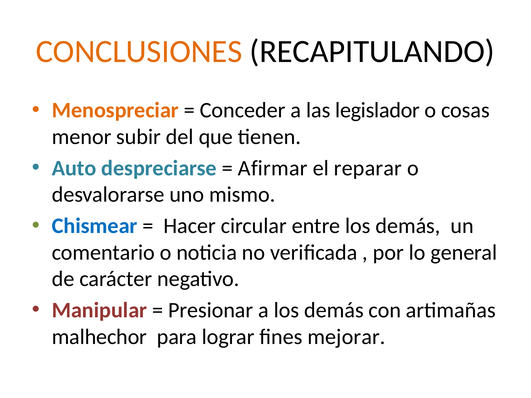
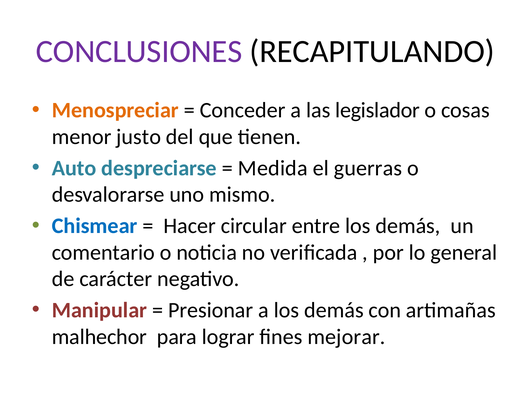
CONCLUSIONES colour: orange -> purple (139, 51)
subir: subir -> justo (139, 137)
Afirmar: Afirmar -> Medida (273, 168)
reparar: reparar -> guerras (368, 168)
